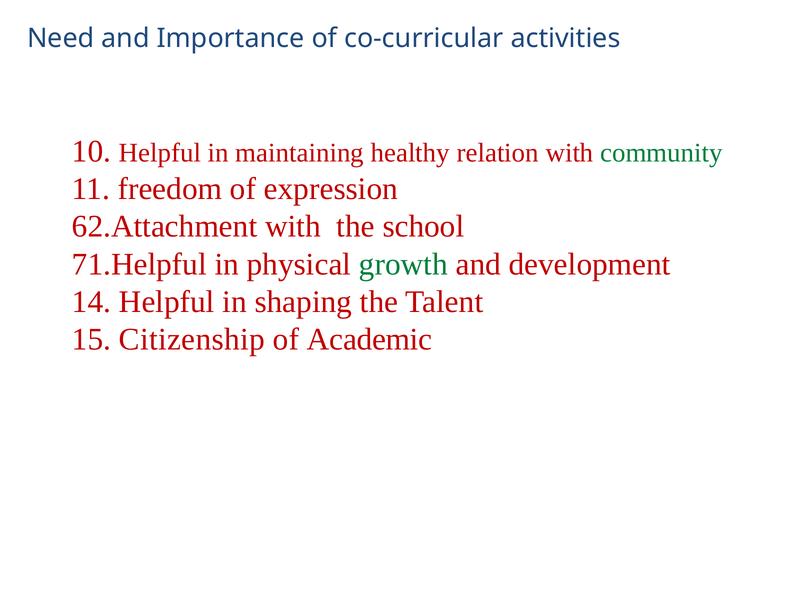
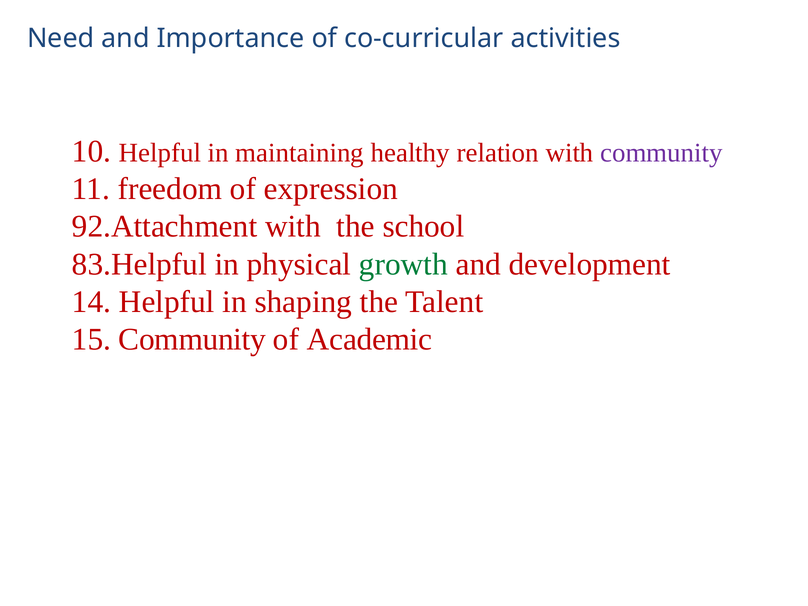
community colour: green -> purple (661, 153)
62.Attachment: 62.Attachment -> 92.Attachment (165, 227)
71.Helpful: 71.Helpful -> 83.Helpful (139, 264)
15 Citizenship: Citizenship -> Community (192, 339)
